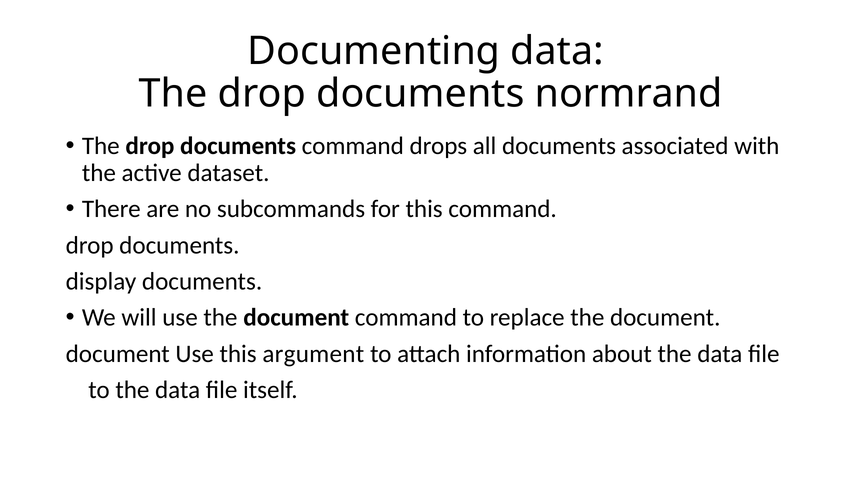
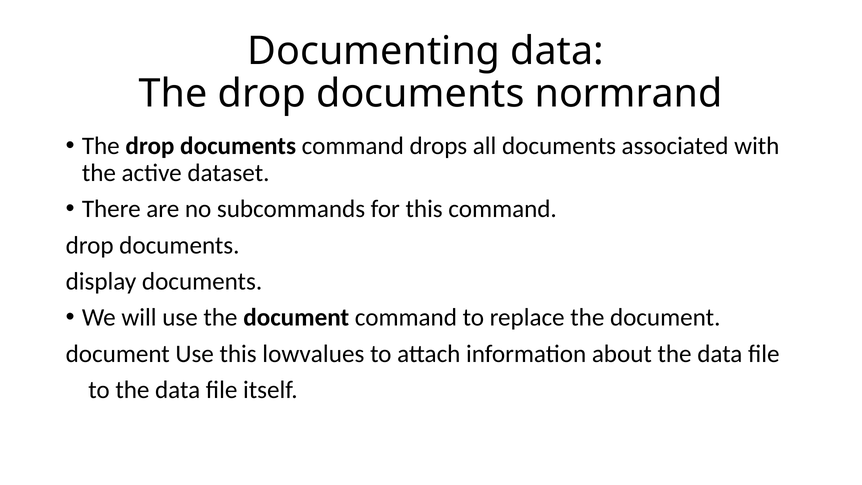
argument: argument -> lowvalues (313, 354)
